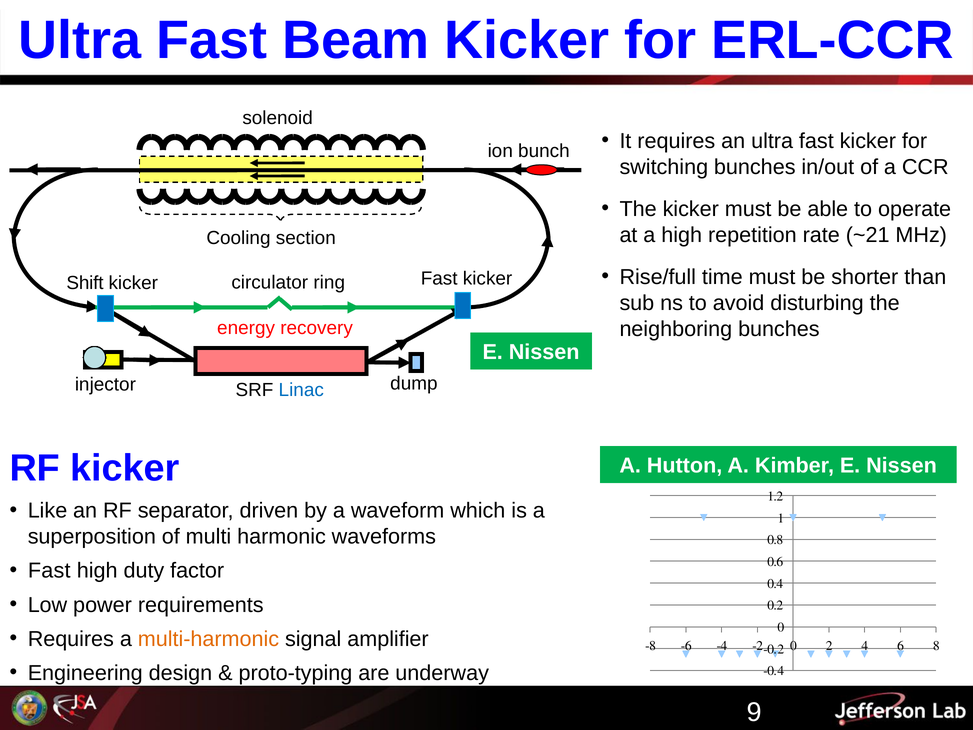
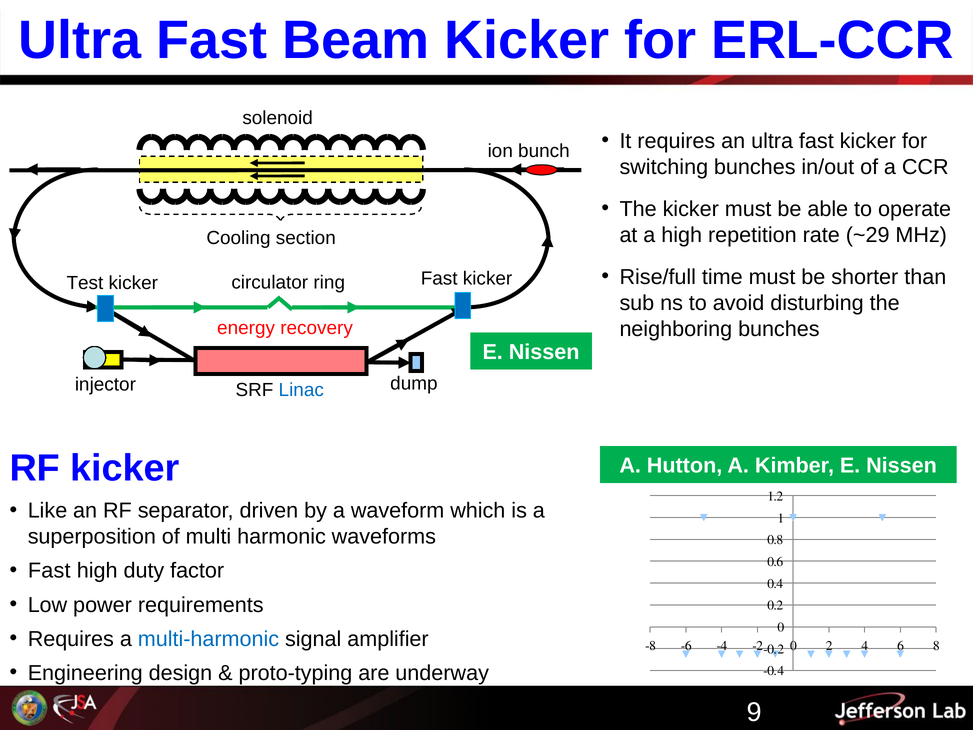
~21: ~21 -> ~29 (868, 235)
Shift: Shift -> Test (85, 283)
multi-harmonic colour: orange -> blue (208, 639)
